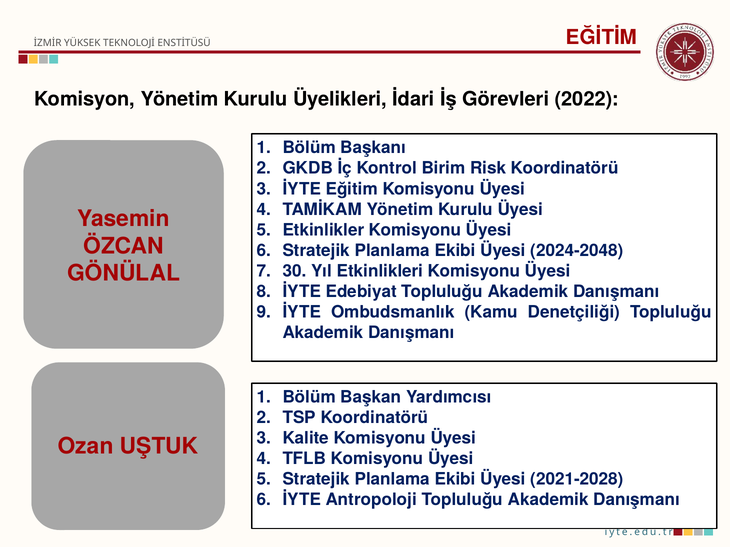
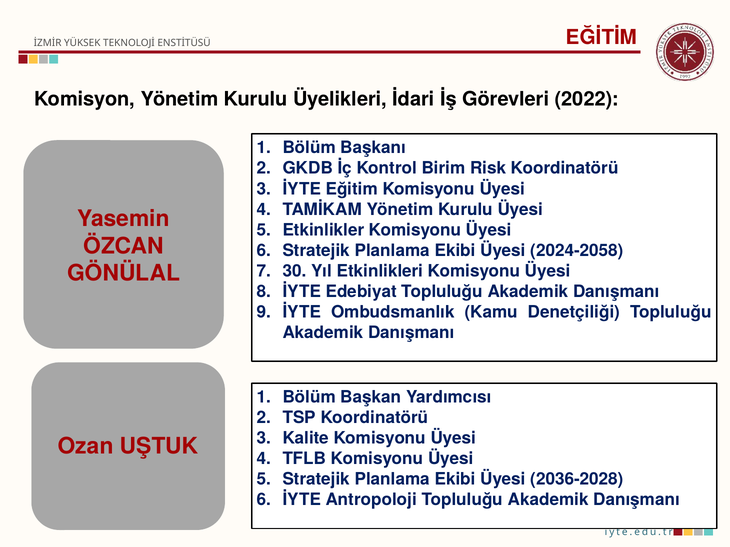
2024-2048: 2024-2048 -> 2024-2058 (577, 251)
2021-2028: 2021-2028 -> 2036-2028 (577, 480)
